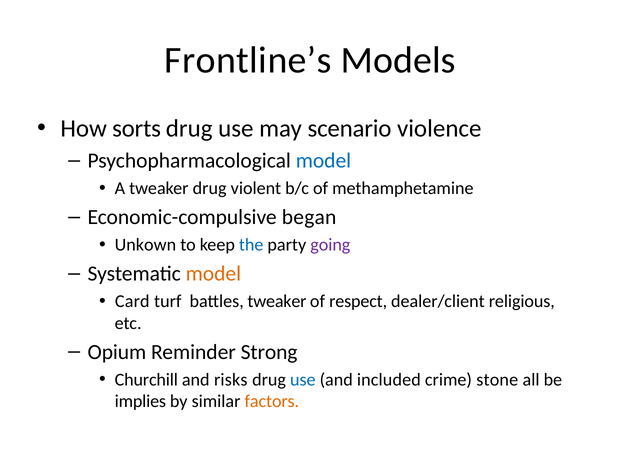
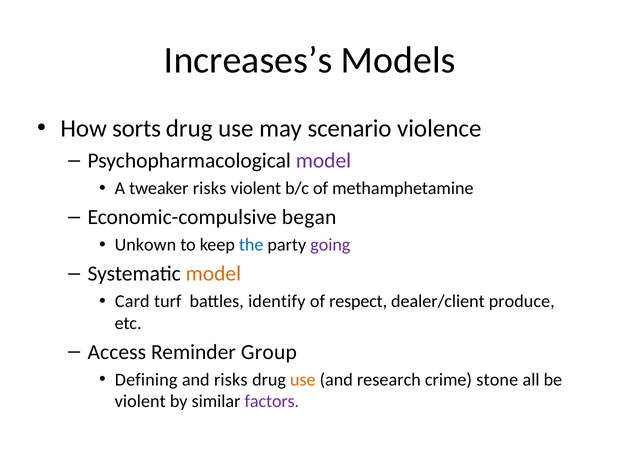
Frontline’s: Frontline’s -> Increases’s (248, 60)
model colour: blue -> purple (323, 161)
tweaker drug: drug -> risks (210, 188)
battles tweaker: tweaker -> identify (277, 301)
religious: religious -> produce (522, 301)
Opium: Opium -> Access (117, 352)
Strong: Strong -> Group (269, 352)
Churchill: Churchill -> Defining (146, 380)
use colour: blue -> orange (303, 380)
included: included -> research (389, 380)
implies: implies -> violent (140, 401)
factors colour: orange -> purple (272, 401)
